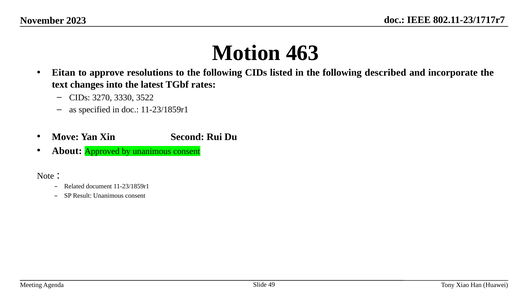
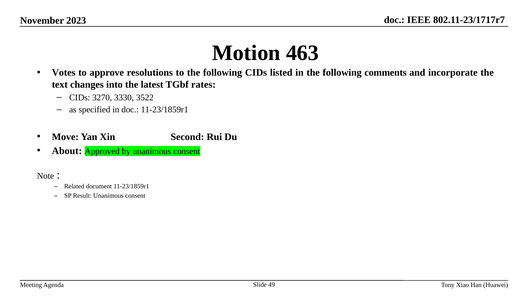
Eitan: Eitan -> Votes (64, 73)
described: described -> comments (386, 73)
